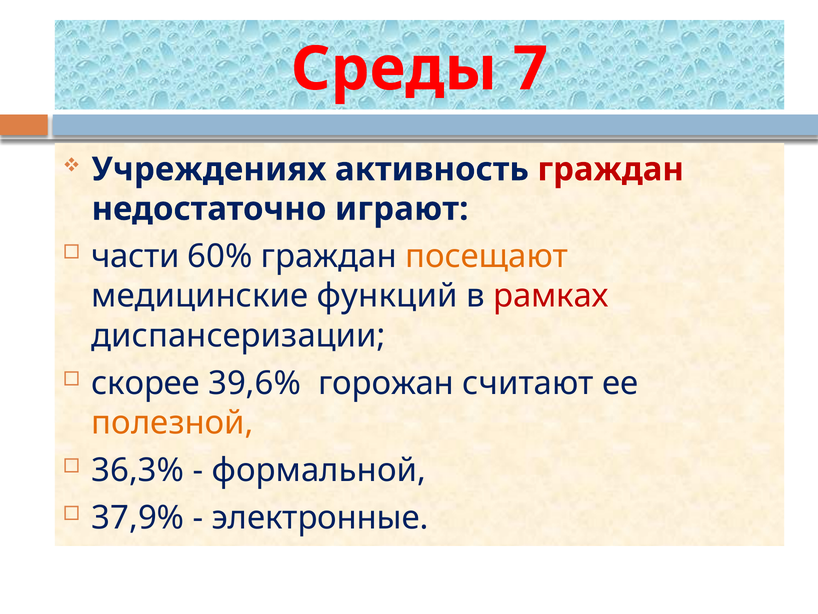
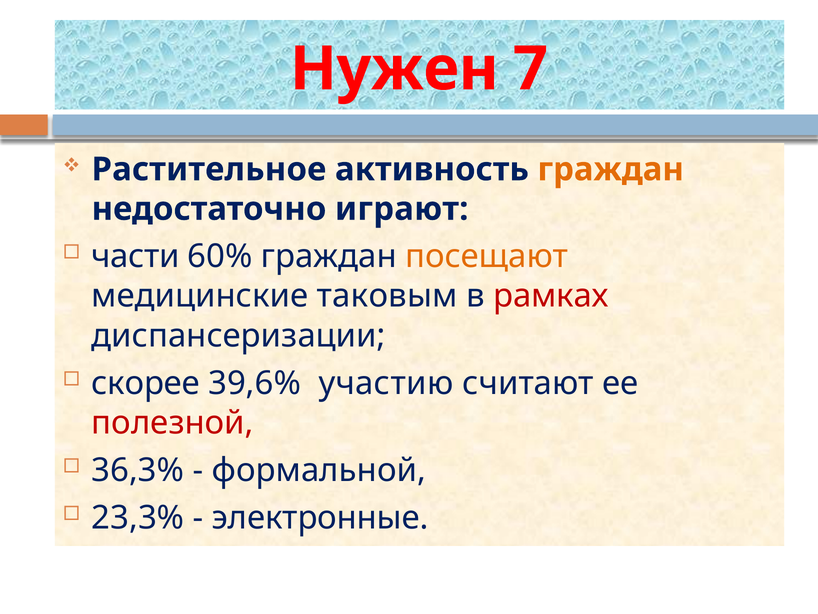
Среды: Среды -> Нужен (394, 69)
Учреждениях: Учреждениях -> Растительное (209, 169)
граждан colour: red -> orange (611, 169)
функций: функций -> таковым (387, 296)
горожан: горожан -> участию (386, 383)
полезной colour: orange -> red (173, 422)
37,9%: 37,9% -> 23,3% (138, 517)
